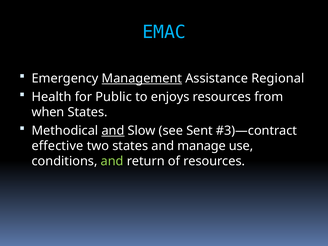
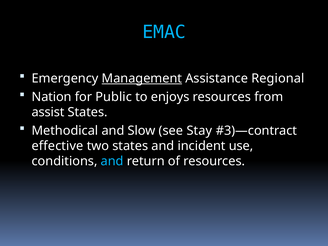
Health: Health -> Nation (52, 97)
when: when -> assist (48, 112)
and underline: present -> none (113, 131)
Sent: Sent -> Stay (199, 131)
manage: manage -> incident (202, 146)
and colour: light green -> light blue (112, 161)
